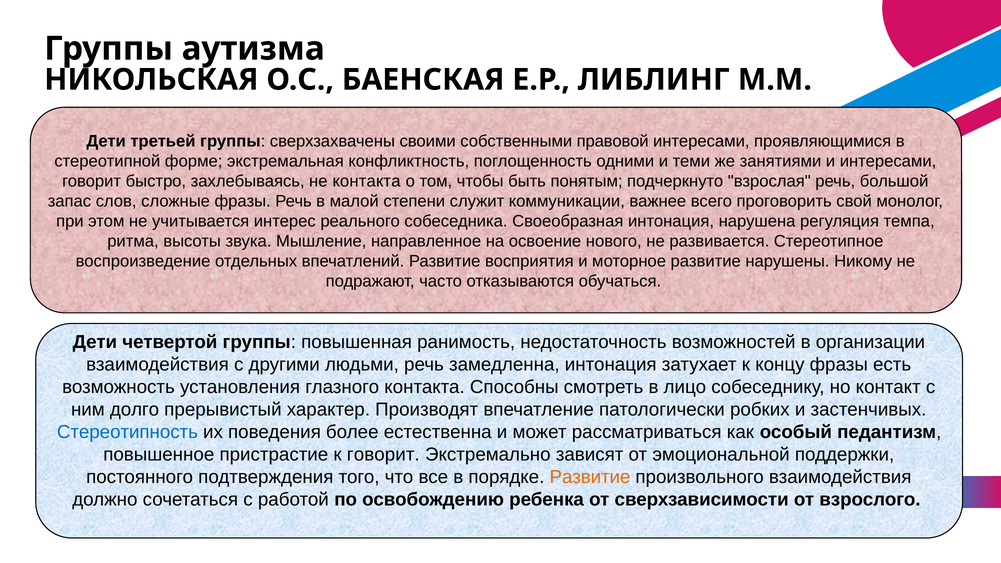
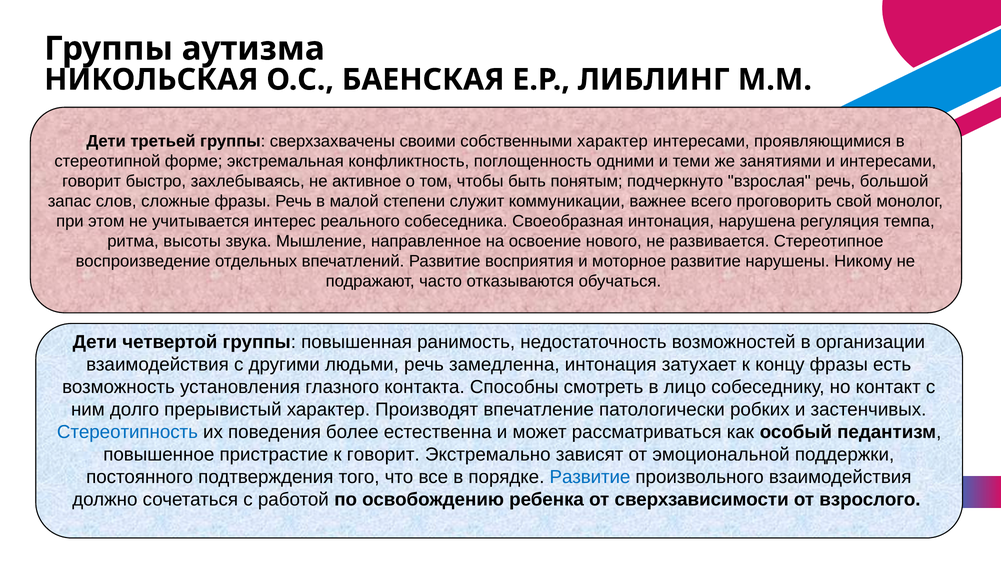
собственными правовой: правовой -> характер (612, 141)
не контакта: контакта -> активное (367, 181)
Развитие colour: orange -> blue (590, 477)
